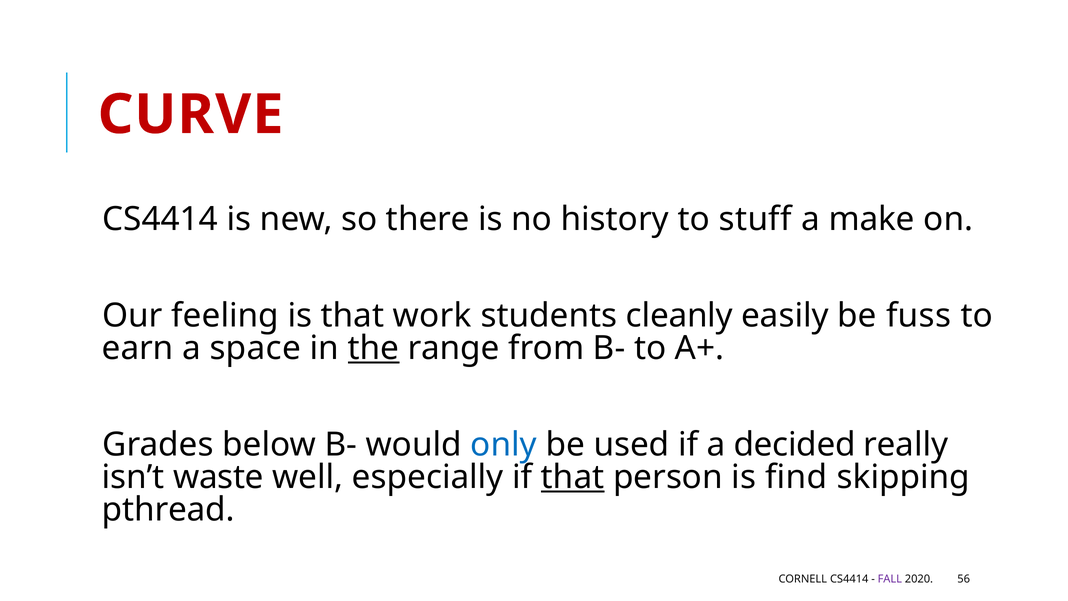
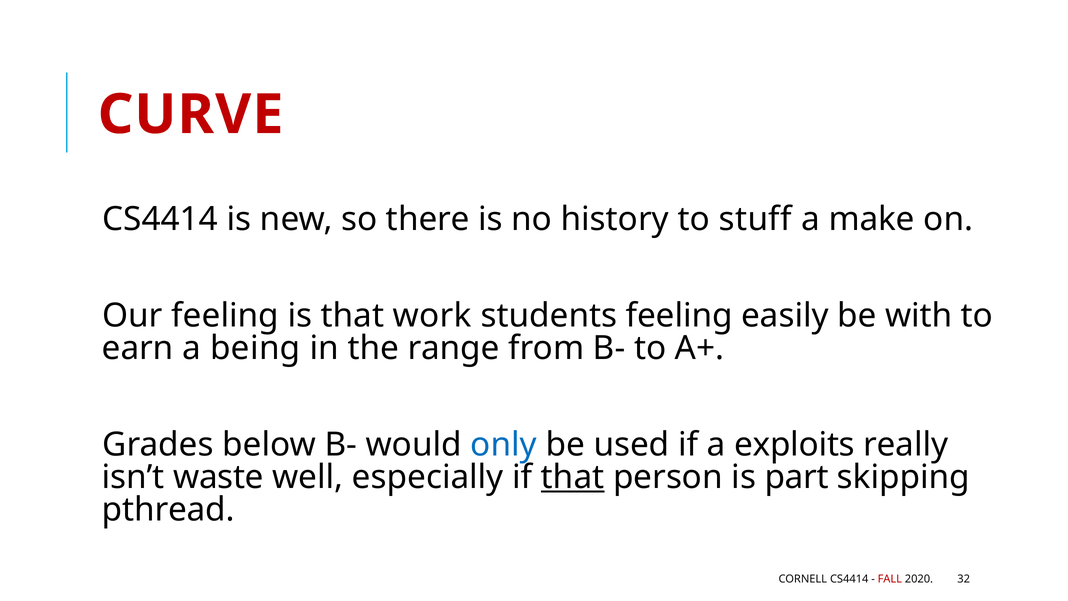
students cleanly: cleanly -> feeling (679, 316)
fuss: fuss -> with (919, 316)
space: space -> being (255, 348)
the underline: present -> none (374, 348)
decided: decided -> exploits (795, 445)
find: find -> part (797, 477)
FALL colour: purple -> red (890, 579)
56: 56 -> 32 (964, 579)
